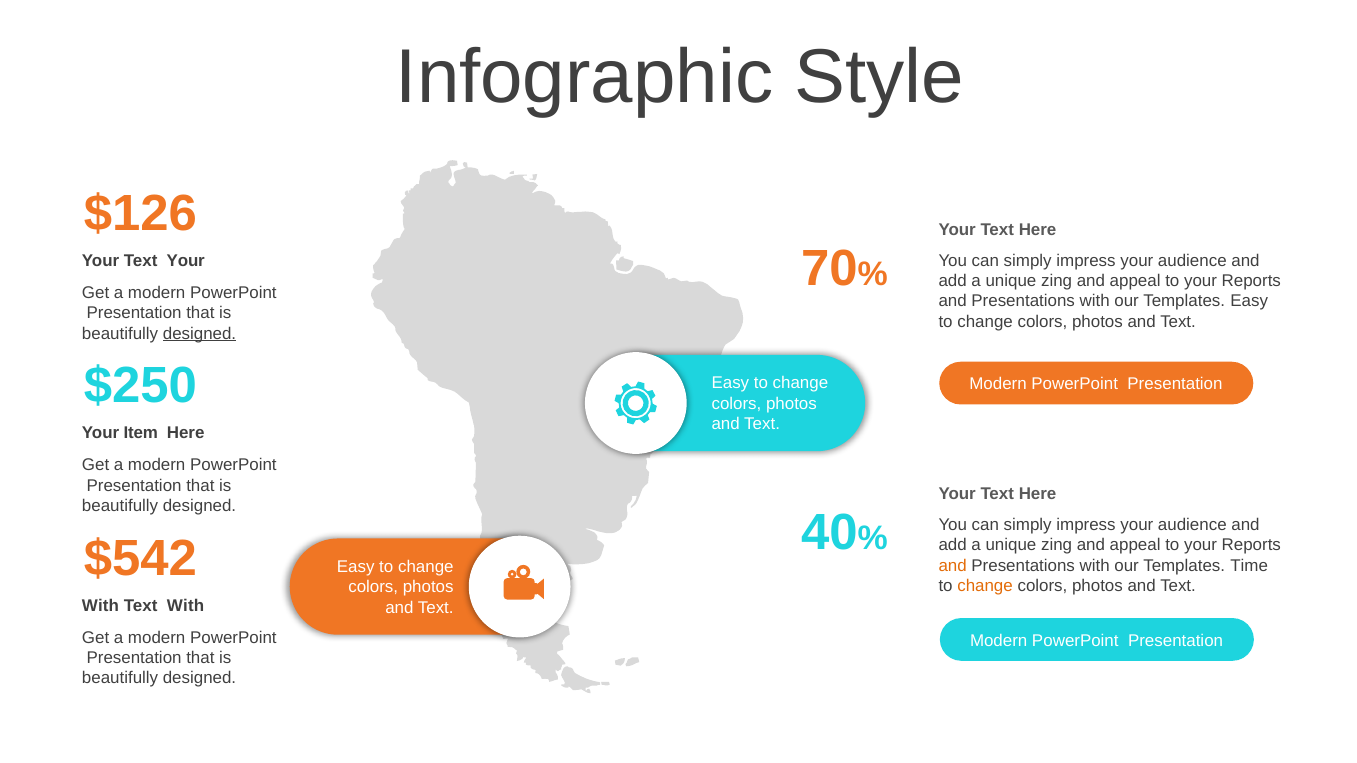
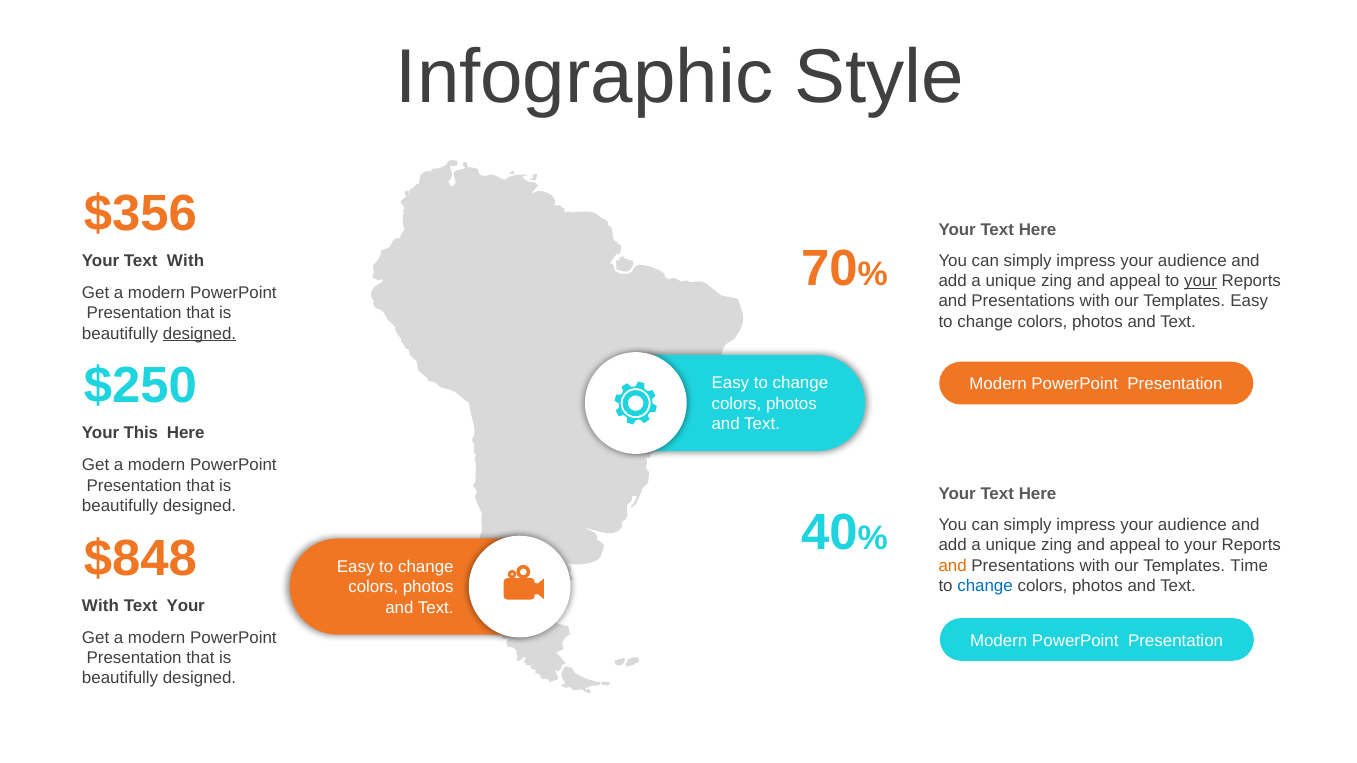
$126: $126 -> $356 (140, 214)
Your Text Your: Your -> With (186, 261)
your underline: none -> present (1201, 281)
Item: Item -> This (141, 433)
$542: $542 -> $848 (140, 559)
change colour: orange -> blue (985, 586)
With: With -> Your (186, 606)
